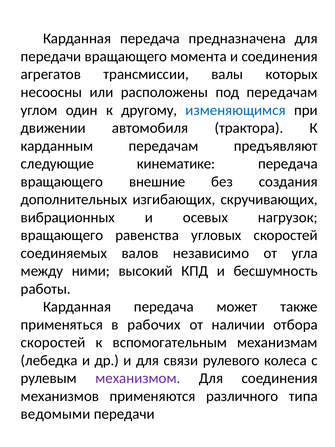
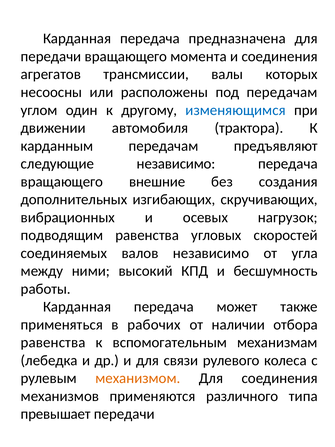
следующие кинематике: кинематике -> независимо (176, 164)
вращающего: вращающего -> подводящим (62, 235)
скоростей: скоростей -> равенства (53, 342)
механизмом colour: purple -> orange (138, 378)
ведомыми: ведомыми -> превышает (56, 414)
